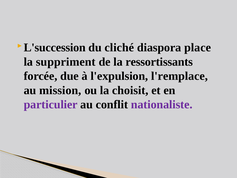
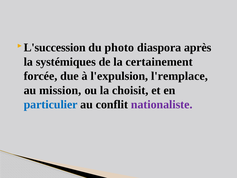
cliché: cliché -> photo (119, 48)
place: place -> après (198, 48)
suppriment: suppriment -> systémiques (66, 62)
ressortissants: ressortissants -> certainement (159, 62)
particulier colour: purple -> blue (51, 104)
